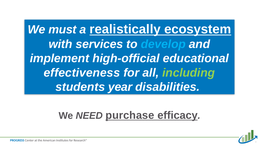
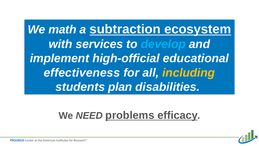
must: must -> math (62, 30)
realistically: realistically -> subtraction (125, 29)
including colour: light green -> yellow (189, 73)
year: year -> plan (120, 87)
purchase: purchase -> problems (130, 115)
